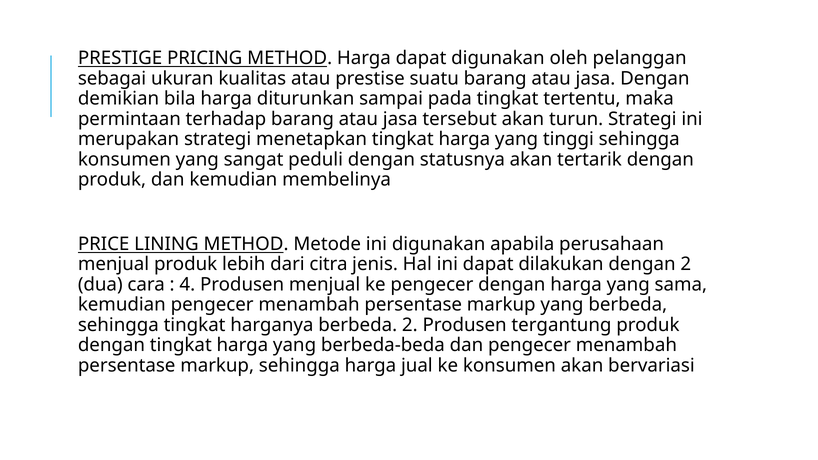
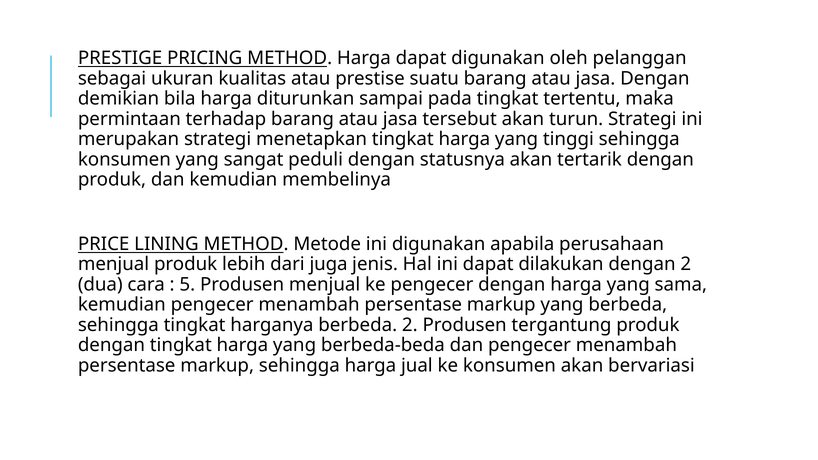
citra: citra -> juga (329, 264)
4: 4 -> 5 (187, 285)
